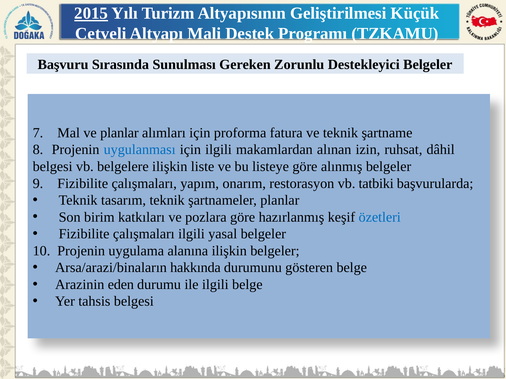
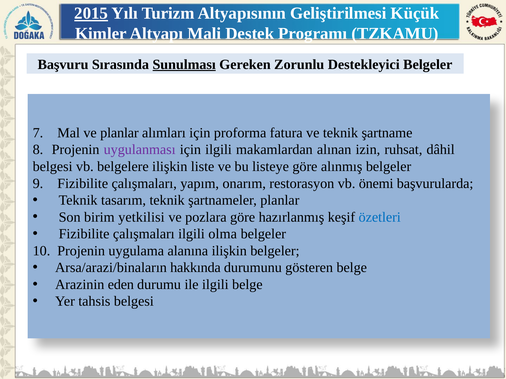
Cetveli: Cetveli -> Kimler (101, 34)
Sunulması underline: none -> present (184, 64)
uygulanması colour: blue -> purple (140, 150)
tatbiki: tatbiki -> önemi (376, 184)
katkıları: katkıları -> yetkilisi (141, 217)
yasal: yasal -> olma (223, 234)
